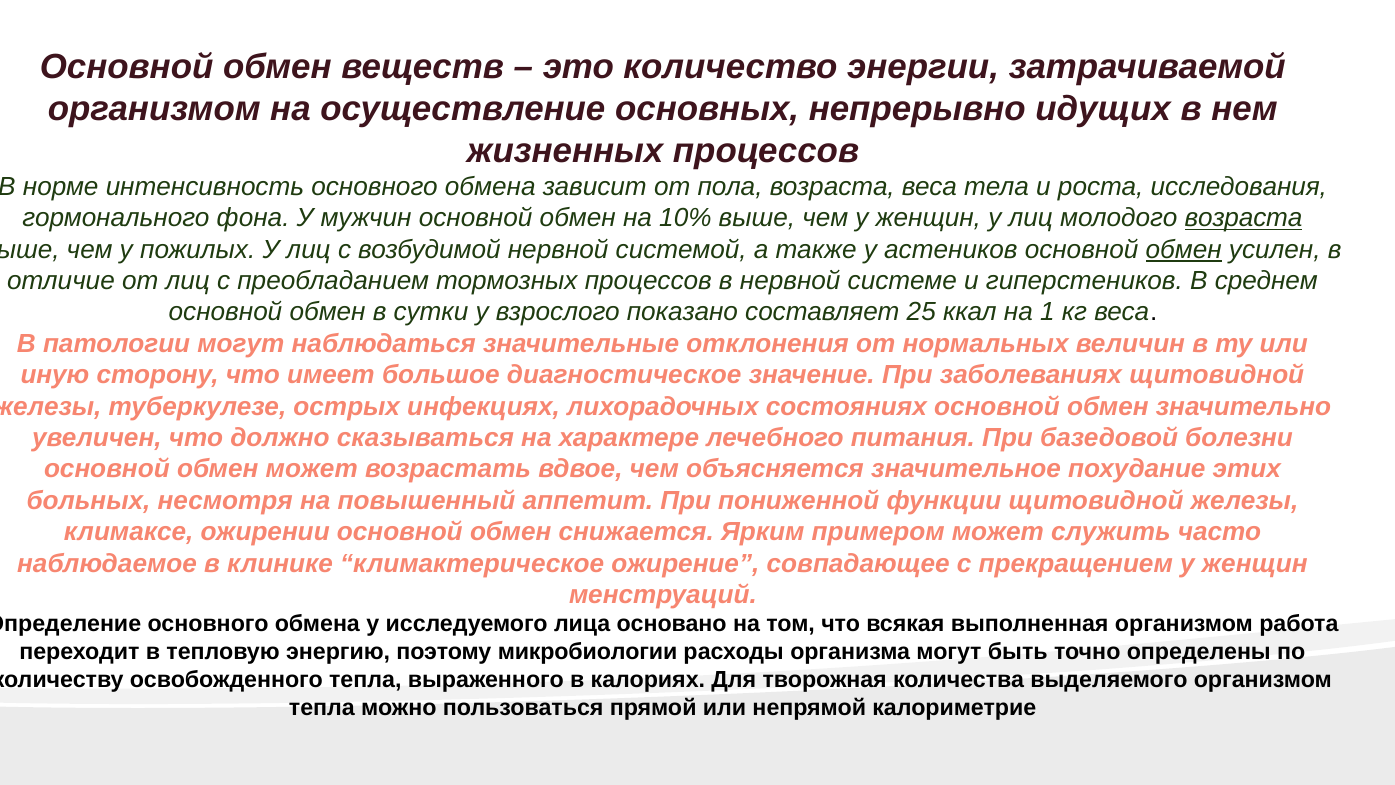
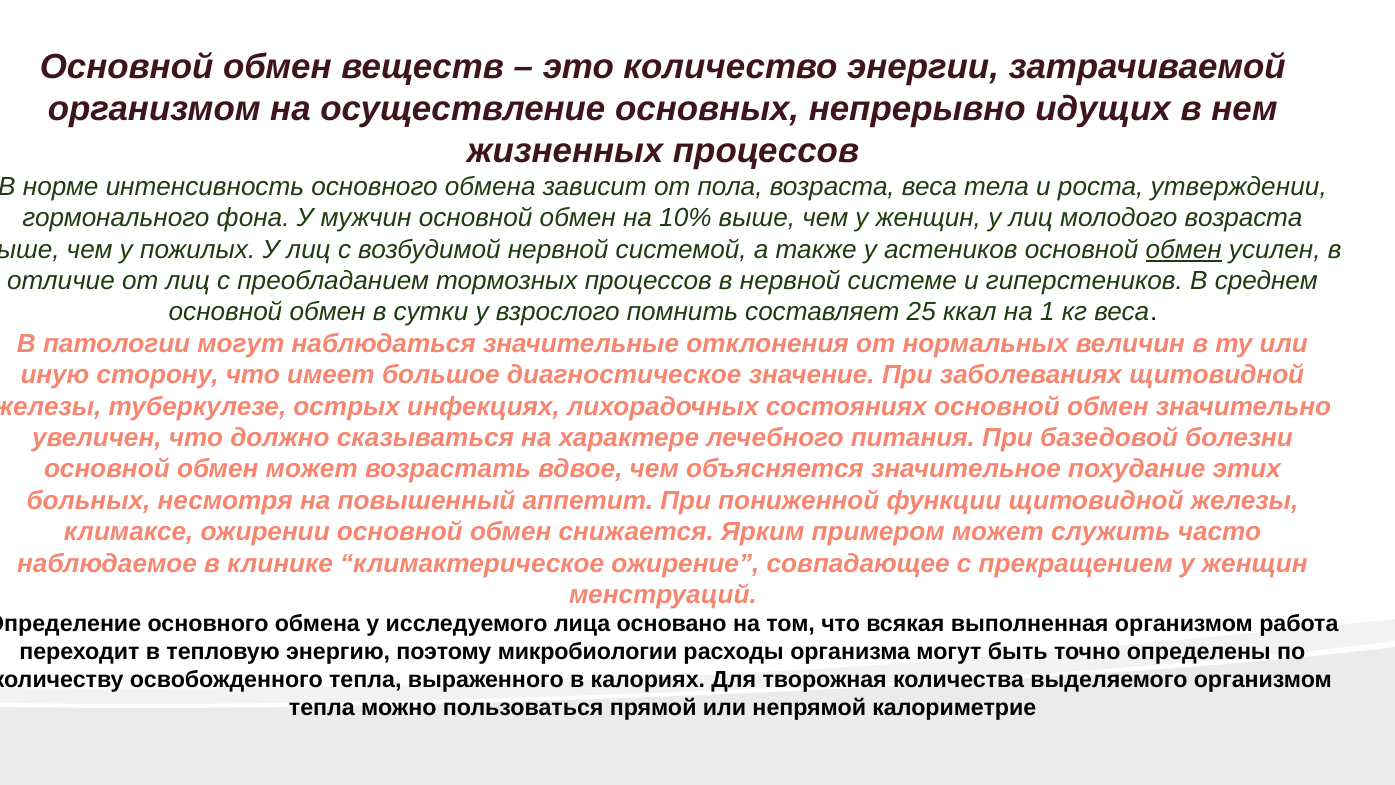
исследования: исследования -> утверждении (1239, 187)
возраста underline: present -> none (1244, 218)
показано: показано -> помнить (682, 312)
